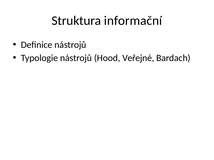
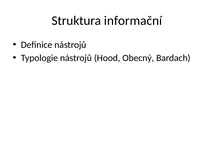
Veřejné: Veřejné -> Obecný (138, 58)
